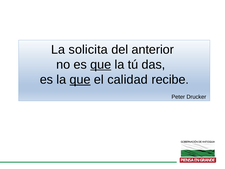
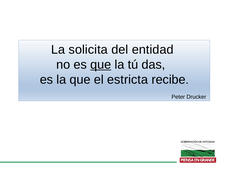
anterior: anterior -> entidad (153, 50)
que underline: present -> none (80, 80)
calidad: calidad -> estricta (128, 80)
